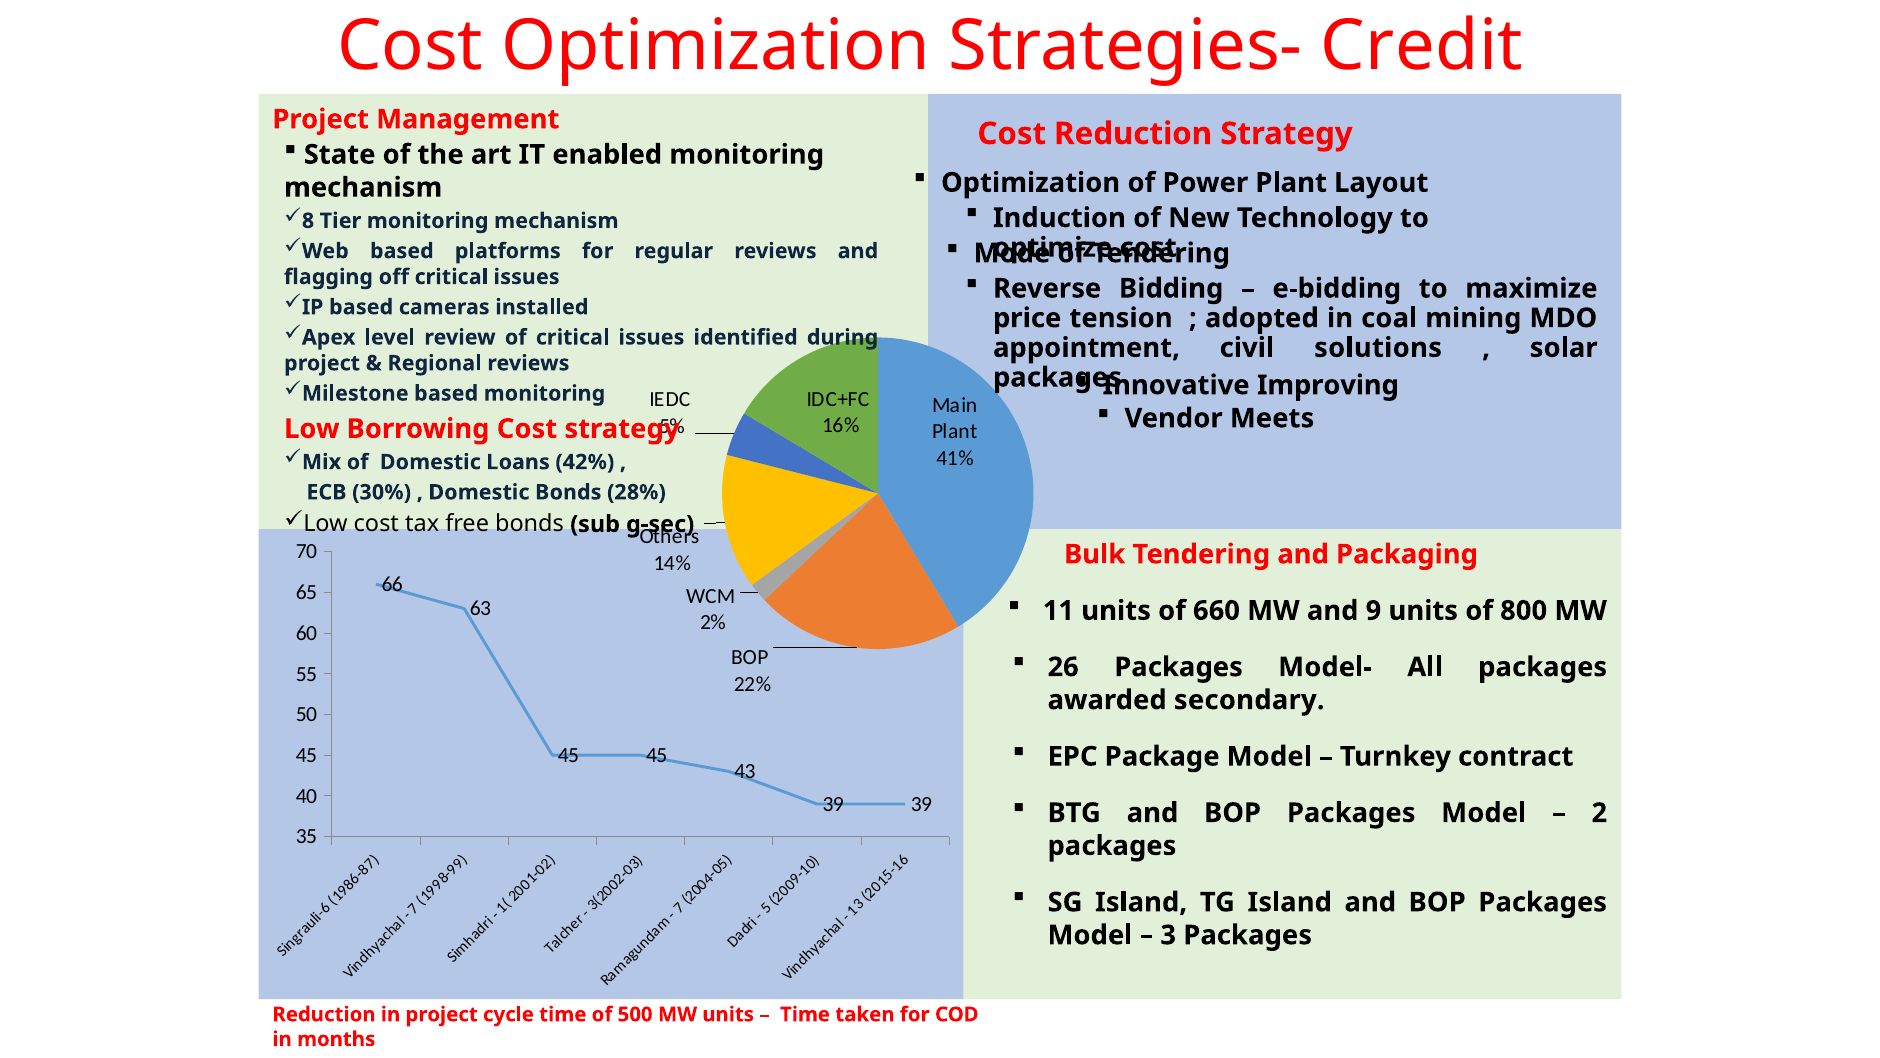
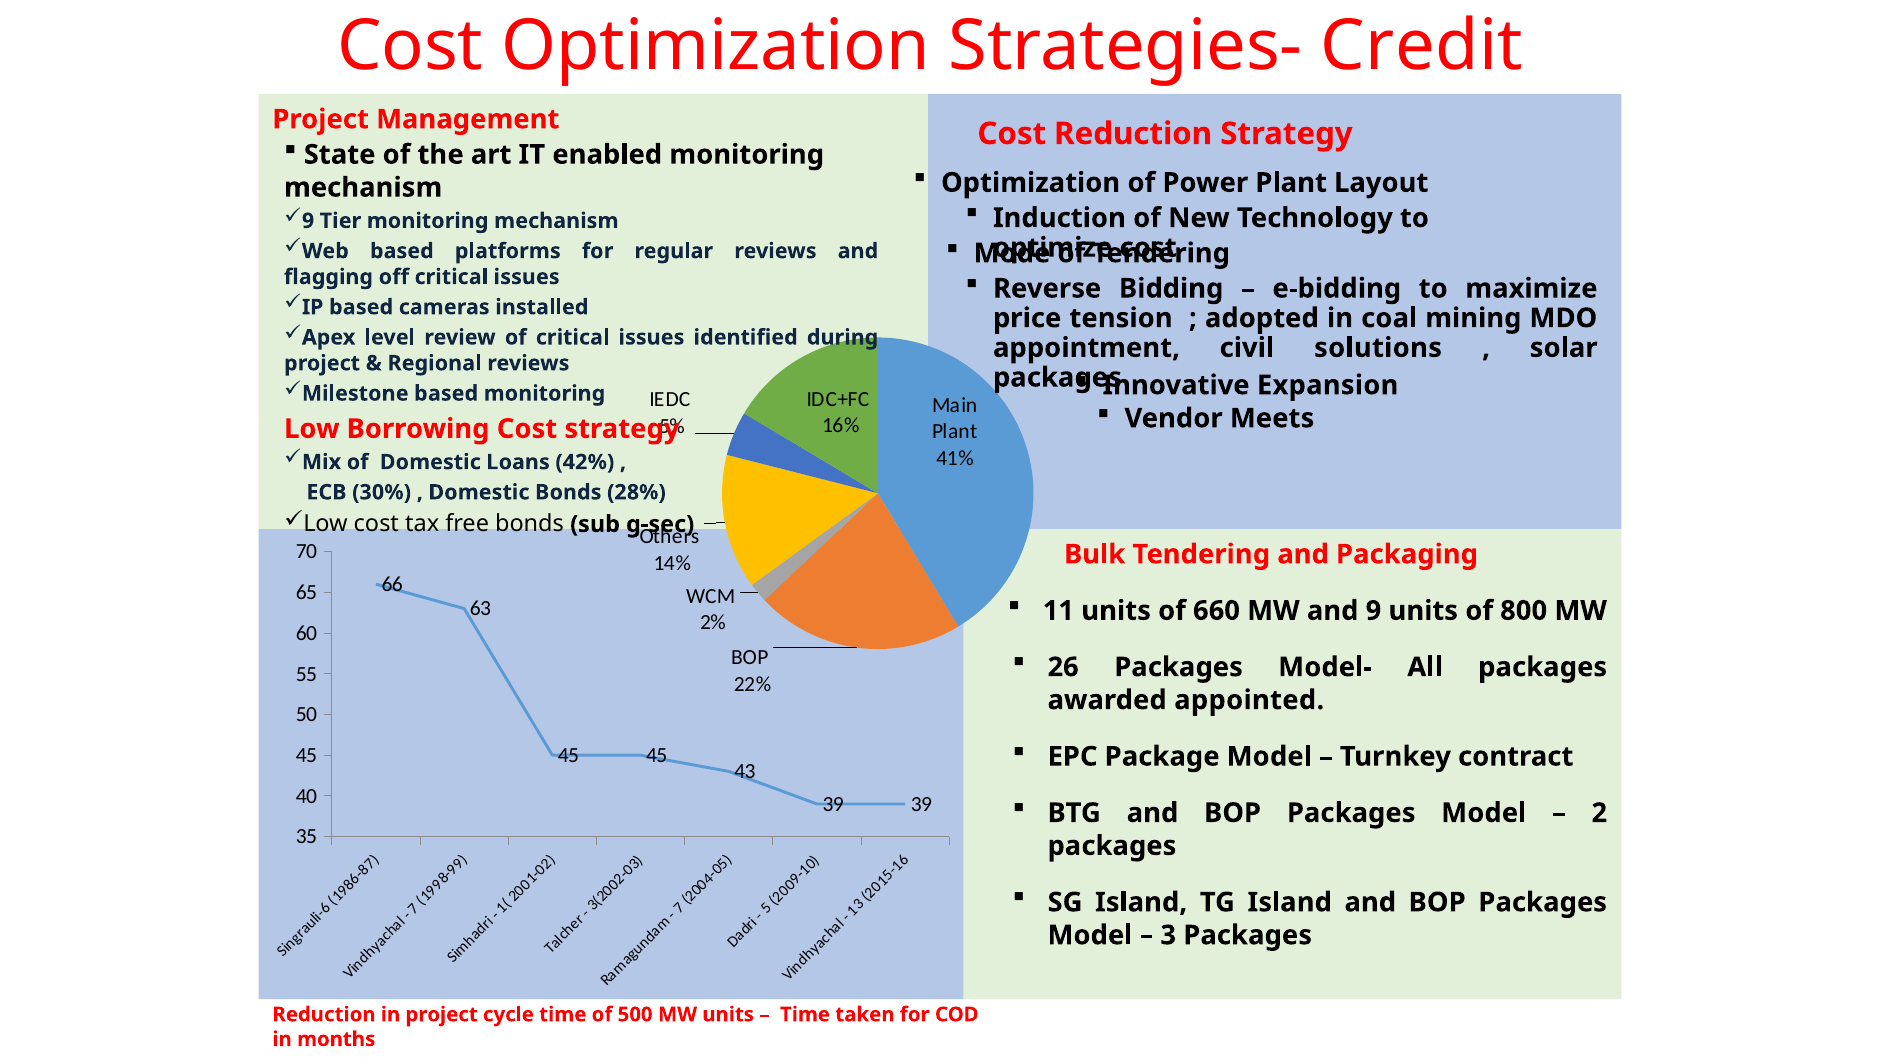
8: 8 -> 9 (308, 221)
Improving: Improving -> Expansion (1328, 385)
secondary: secondary -> appointed (1249, 700)
